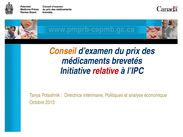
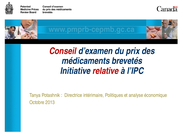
Conseil colour: orange -> red (63, 51)
